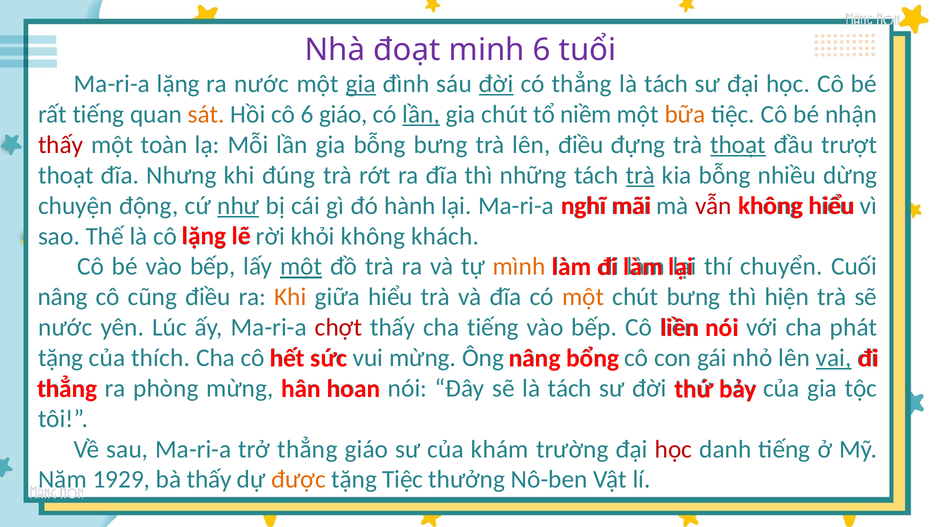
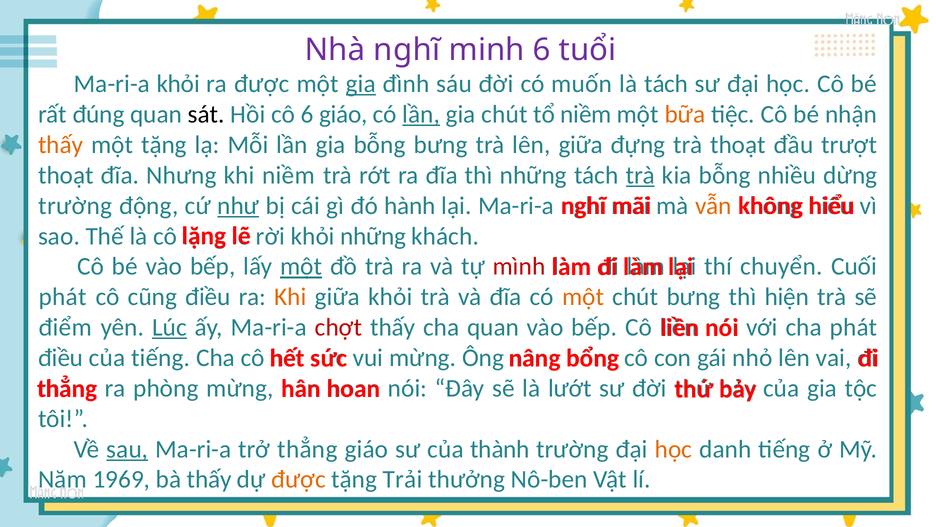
Nhà đoạt: đoạt -> nghĩ (407, 50)
Ma-ri-a lặng: lặng -> khỏi (178, 84)
ra nước: nước -> được (262, 84)
đời underline: present -> none (496, 84)
có thẳng: thẳng -> muốn (582, 84)
rất tiếng: tiếng -> đúng (99, 114)
sát colour: orange -> black (206, 114)
thấy colour: red -> orange (61, 145)
một toàn: toàn -> tặng (164, 145)
lên điều: điều -> giữa (581, 145)
thoạt underline: present -> none (738, 145)
khi đúng: đúng -> niềm (289, 175)
chuyện: chuyện -> trường (75, 206)
vẫn colour: red -> orange (713, 206)
khỏi không: không -> những (373, 236)
mình colour: orange -> red (519, 266)
nâng: nâng -> phát (63, 297)
giữa hiểu: hiểu -> khỏi (390, 297)
nước: nước -> điểm (65, 327)
Lúc underline: none -> present (170, 327)
cha tiếng: tiếng -> quan (493, 327)
tặng: tặng -> điều (61, 358)
của thích: thích -> tiếng (161, 358)
vai underline: present -> none (834, 358)
sẽ là tách: tách -> lướt (570, 388)
sau underline: none -> present (127, 449)
khám: khám -> thành (500, 449)
học colour: red -> orange (673, 449)
1929: 1929 -> 1969 (121, 479)
tặng Tiệc: Tiệc -> Trải (403, 479)
